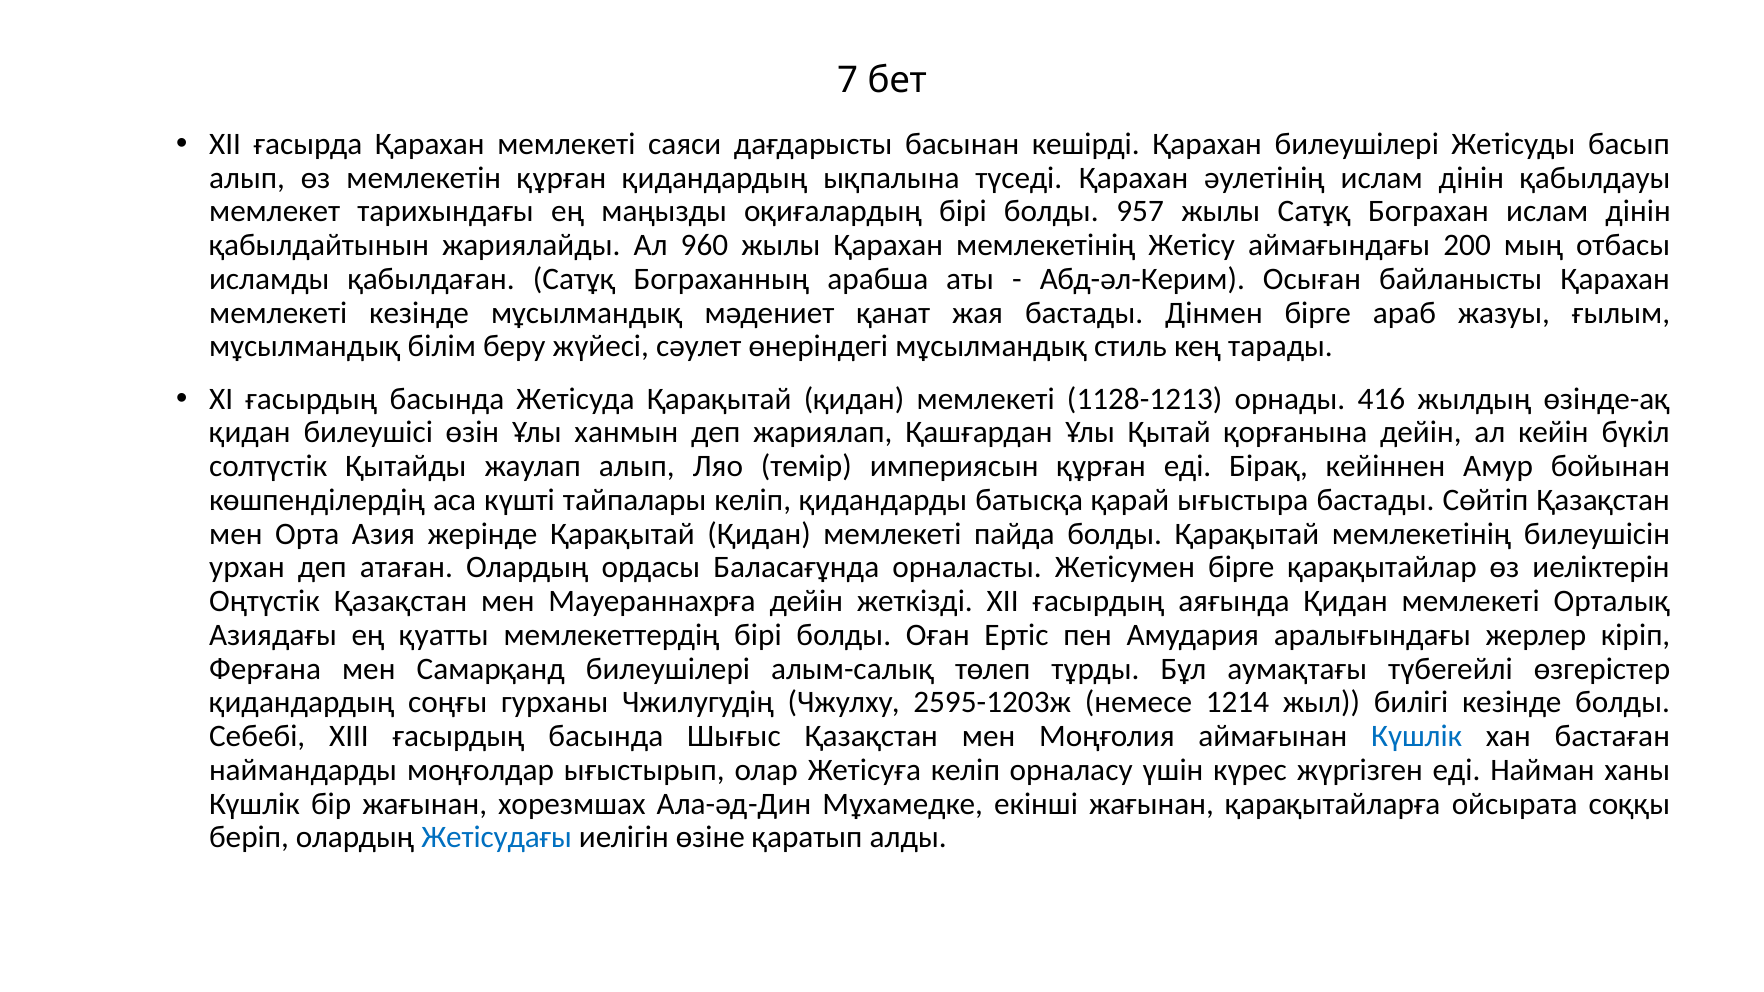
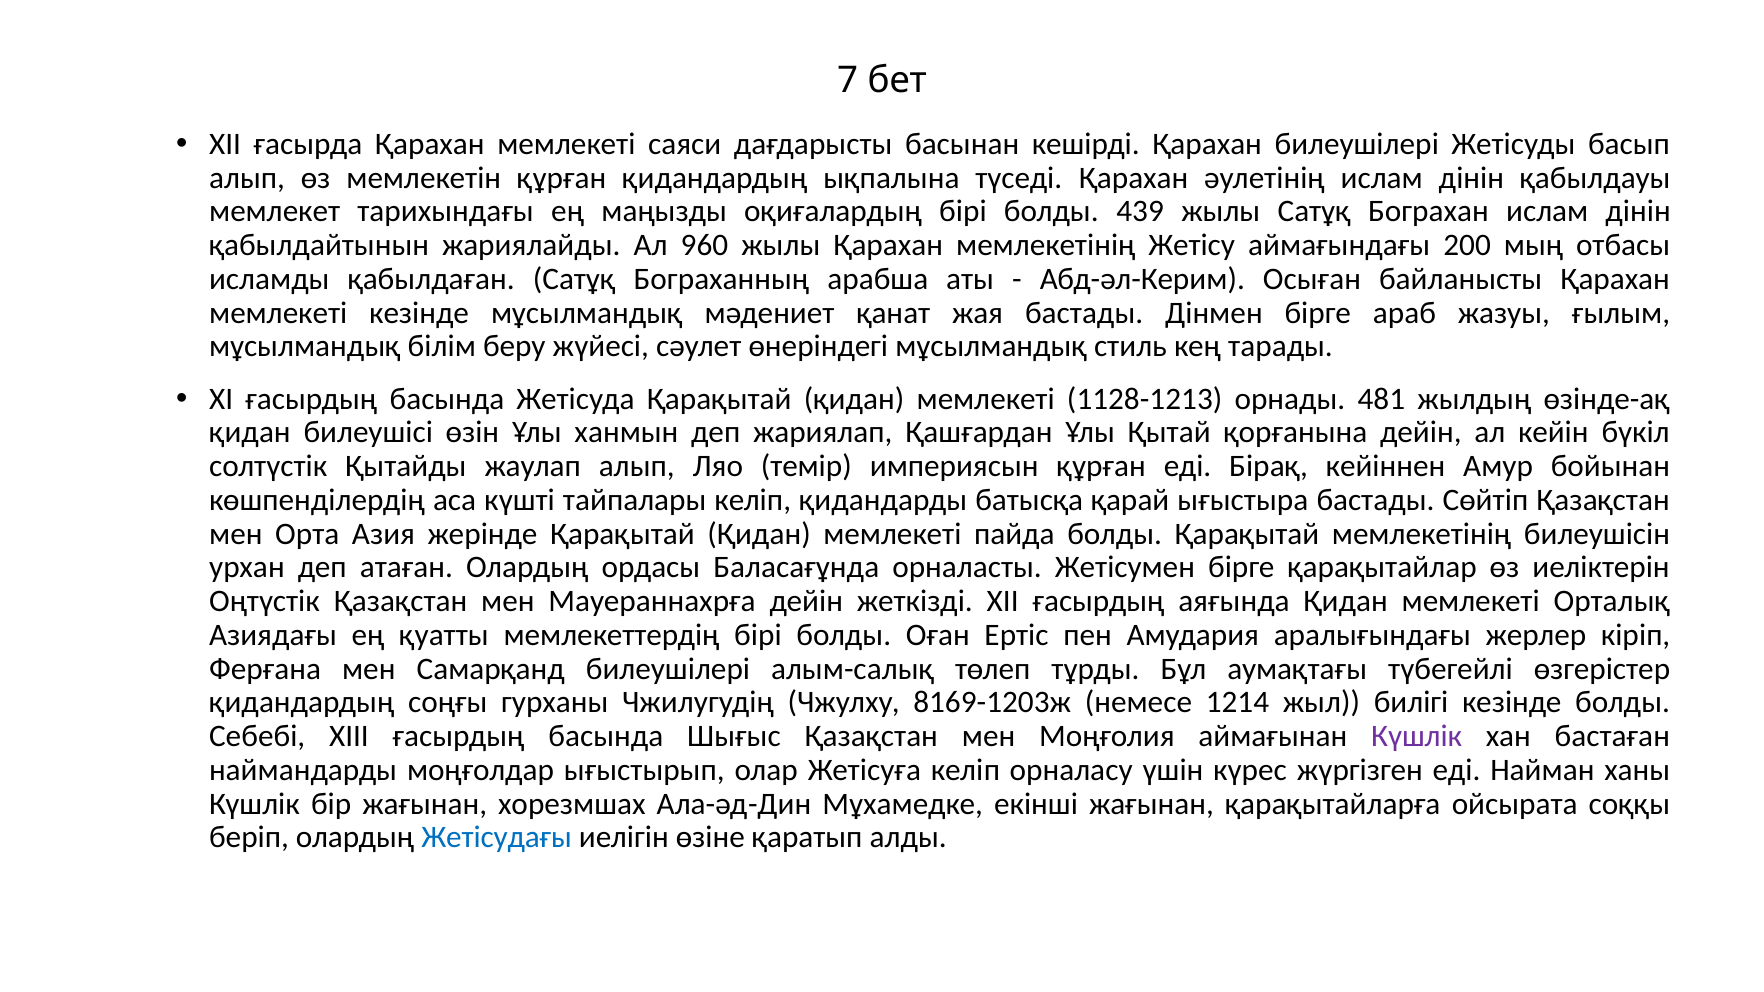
957: 957 -> 439 (1140, 212)
416: 416 -> 481 (1381, 399)
2595-1203ж: 2595-1203ж -> 8169-1203ж (992, 703)
Күшлік colour: blue -> purple (1417, 736)
